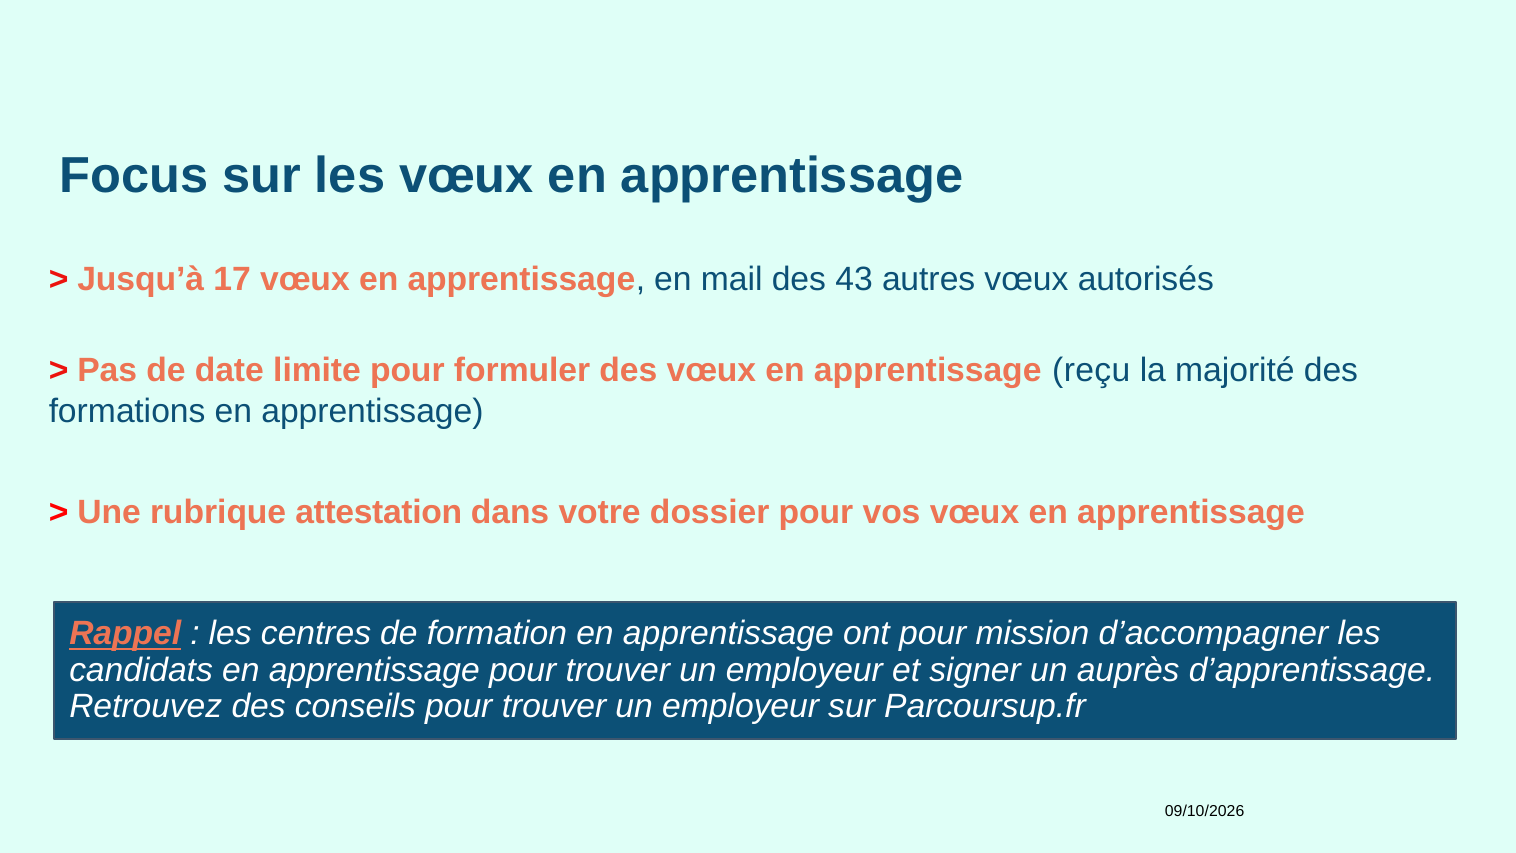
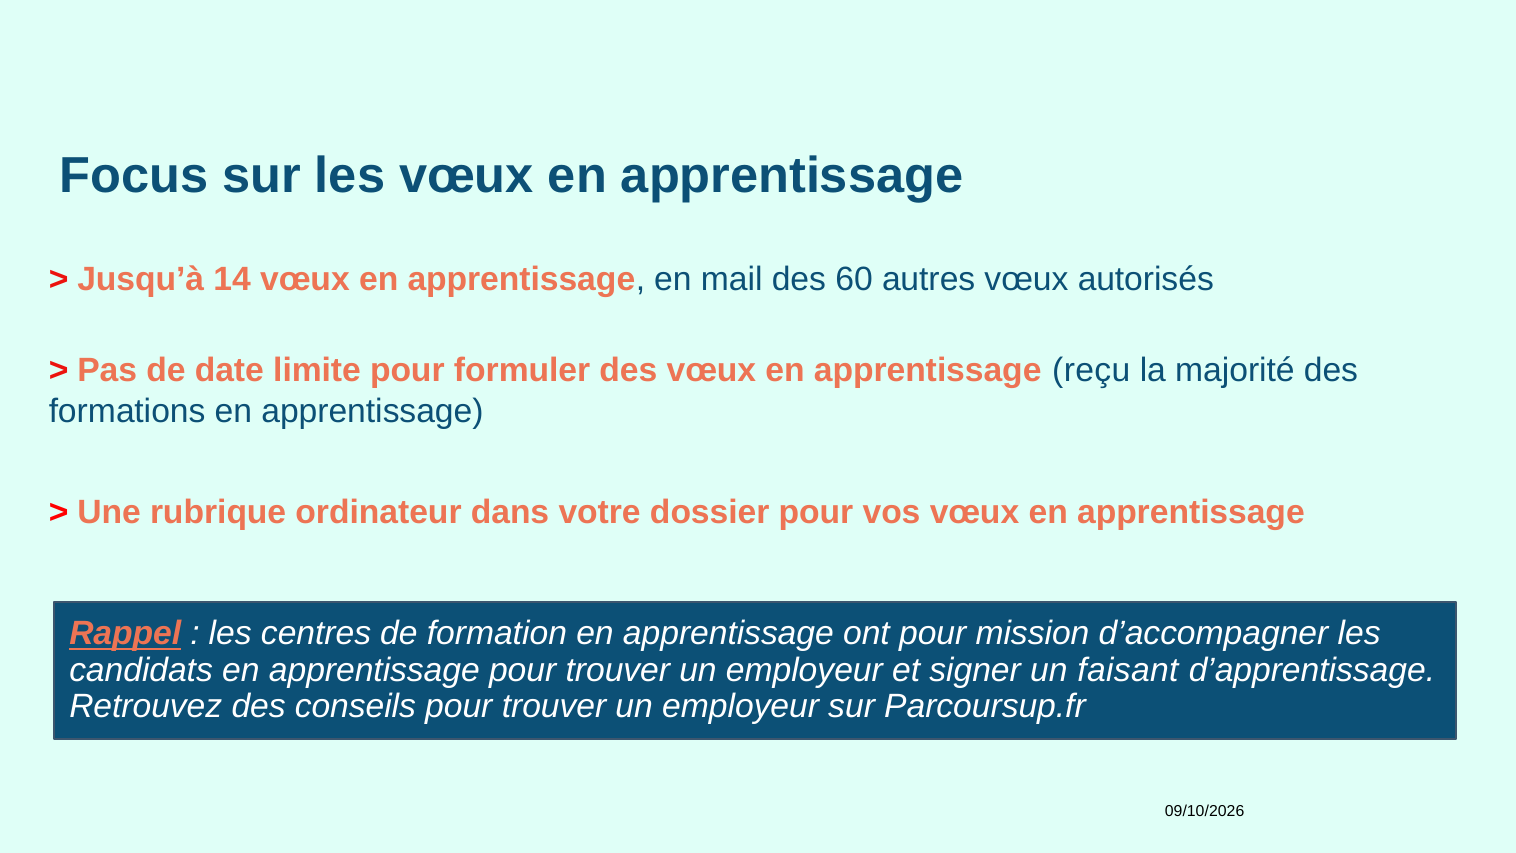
17: 17 -> 14 (232, 279)
43: 43 -> 60 (854, 279)
attestation: attestation -> ordinateur (379, 513)
auprès: auprès -> faisant (1128, 670)
